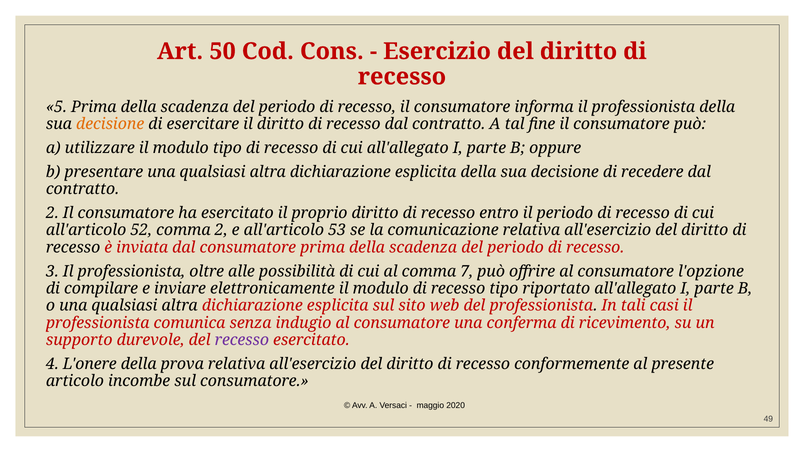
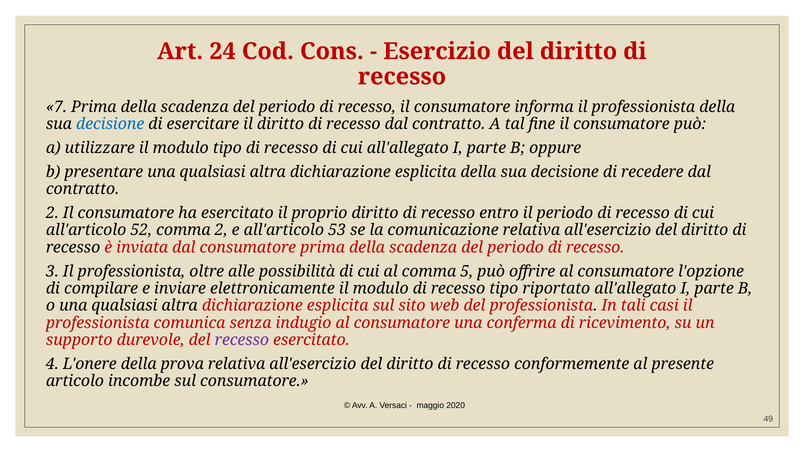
50: 50 -> 24 (223, 51)
5: 5 -> 7 (56, 107)
decisione colour: orange -> blue (110, 124)
7: 7 -> 5 (467, 272)
